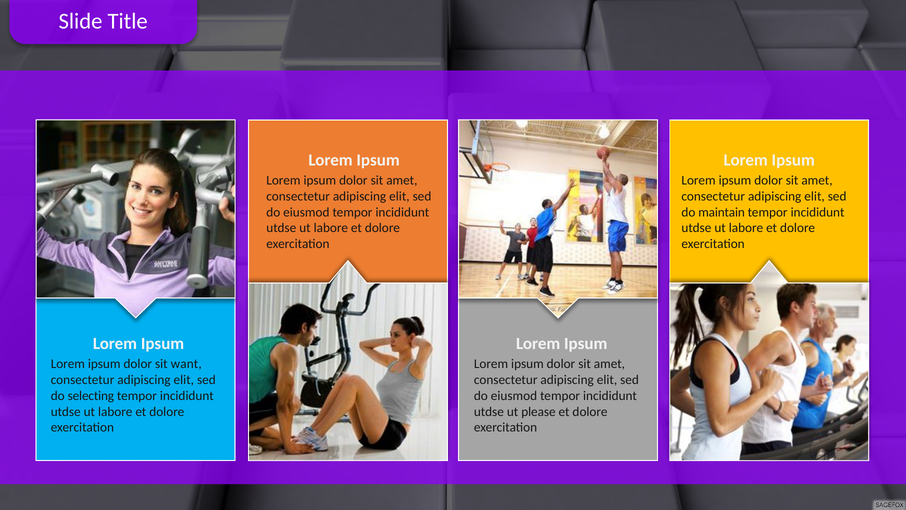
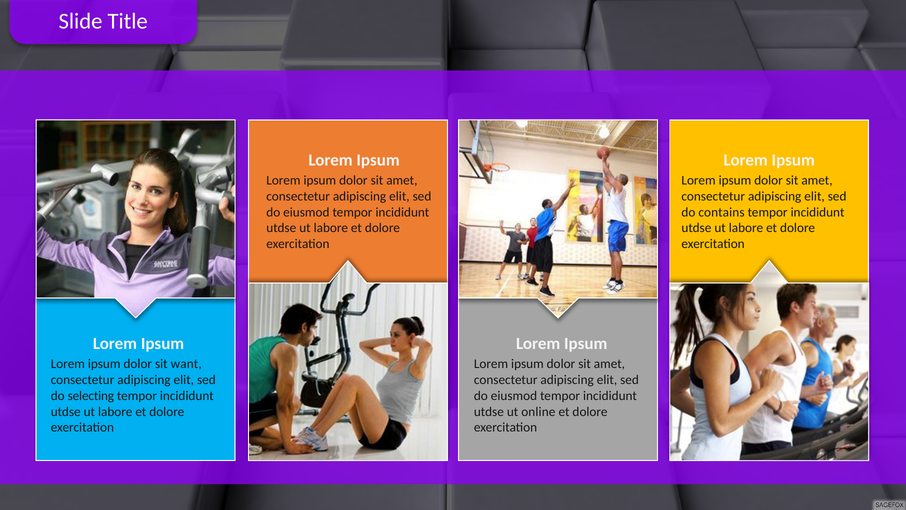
maintain: maintain -> contains (721, 212)
please: please -> online (538, 411)
